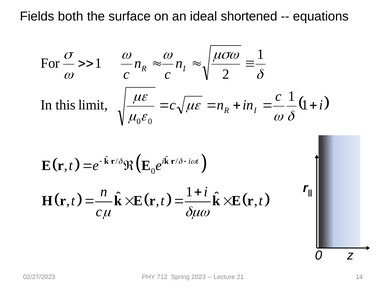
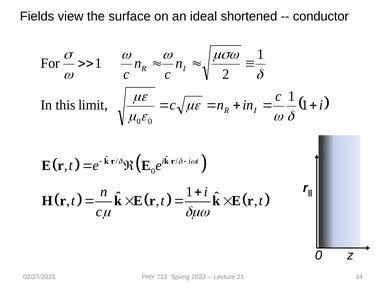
both: both -> view (71, 16)
equations: equations -> conductor (321, 16)
